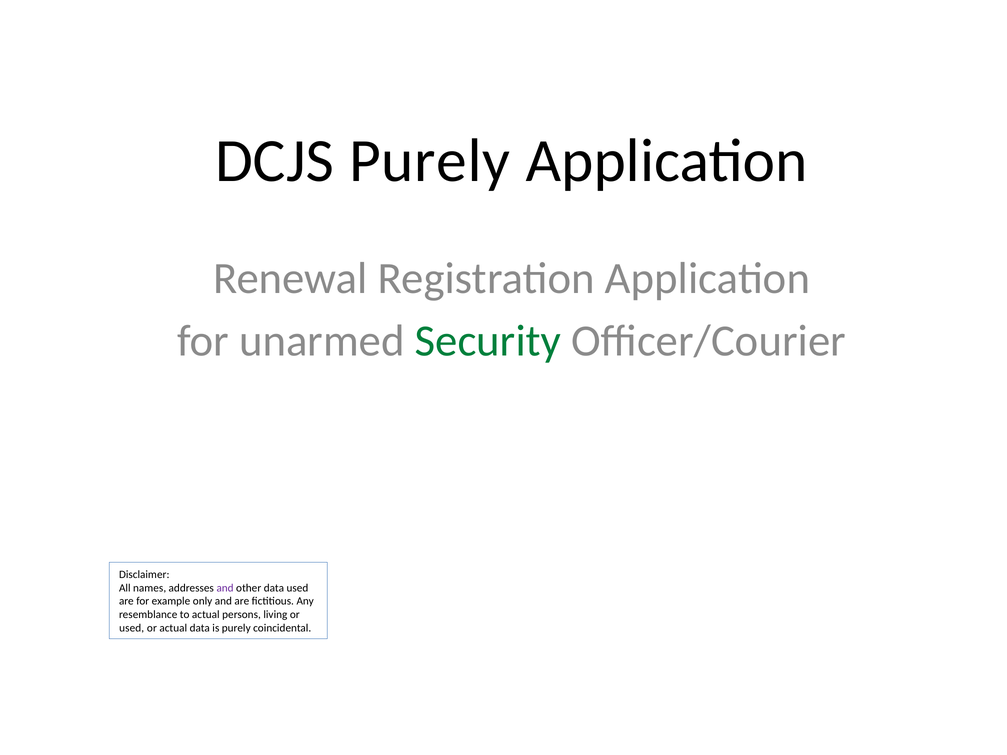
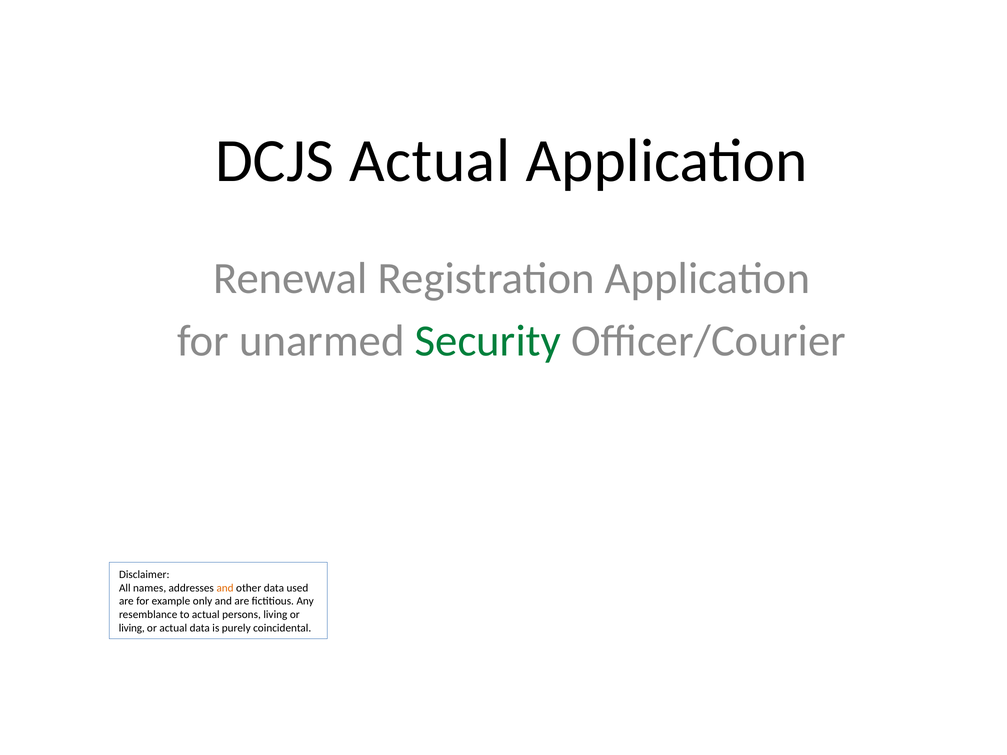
DCJS Purely: Purely -> Actual (430, 161)
and colour: purple -> orange (225, 588)
used: used -> living (132, 628)
